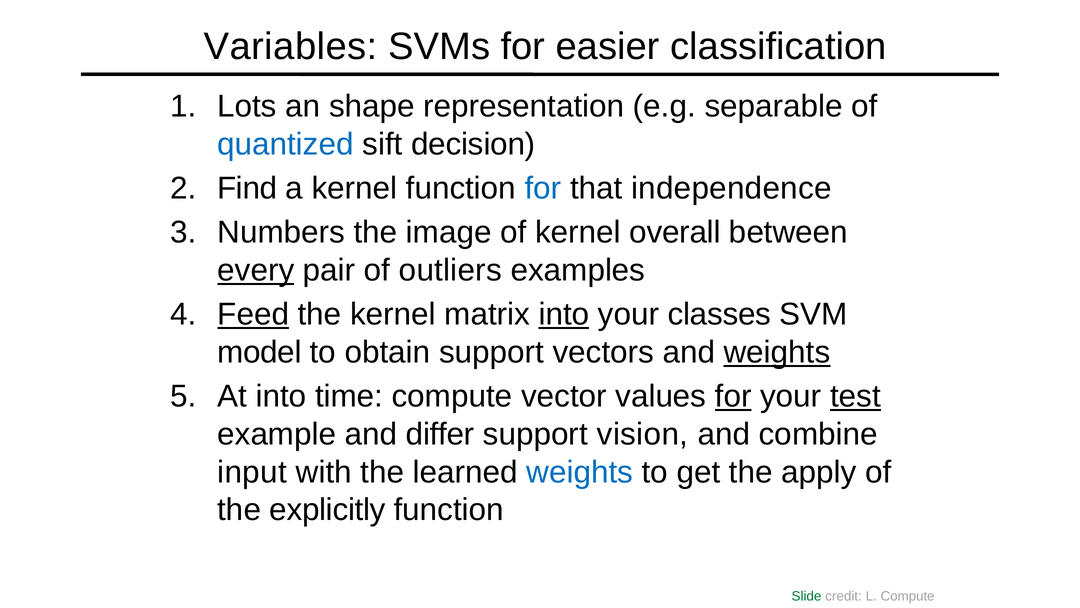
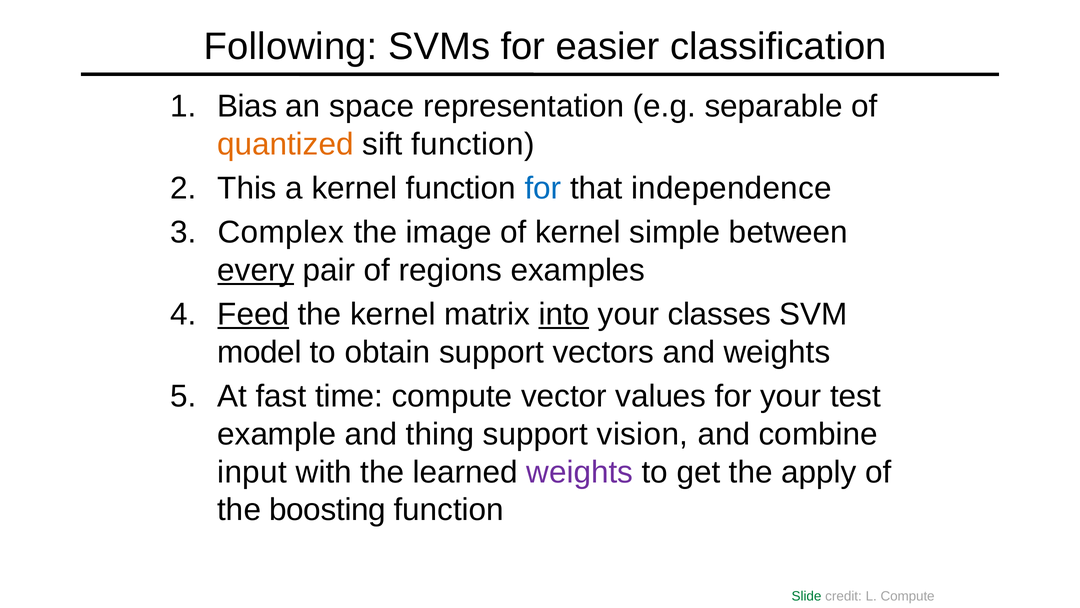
Variables: Variables -> Following (291, 47)
Lots: Lots -> Bias (247, 106)
shape: shape -> space (372, 106)
quantized colour: blue -> orange (285, 144)
sift decision: decision -> function (473, 144)
Find: Find -> This (247, 188)
Numbers: Numbers -> Complex (281, 232)
overall: overall -> simple (675, 232)
outliers: outliers -> regions (450, 270)
weights underline: present -> none (777, 352)
At into: into -> fast (281, 396)
for underline: present -> none (733, 396)
test underline: present -> none (855, 396)
differ: differ -> thing (440, 434)
weights colour: blue -> purple (580, 472)
explicitly: explicitly -> boosting (328, 510)
